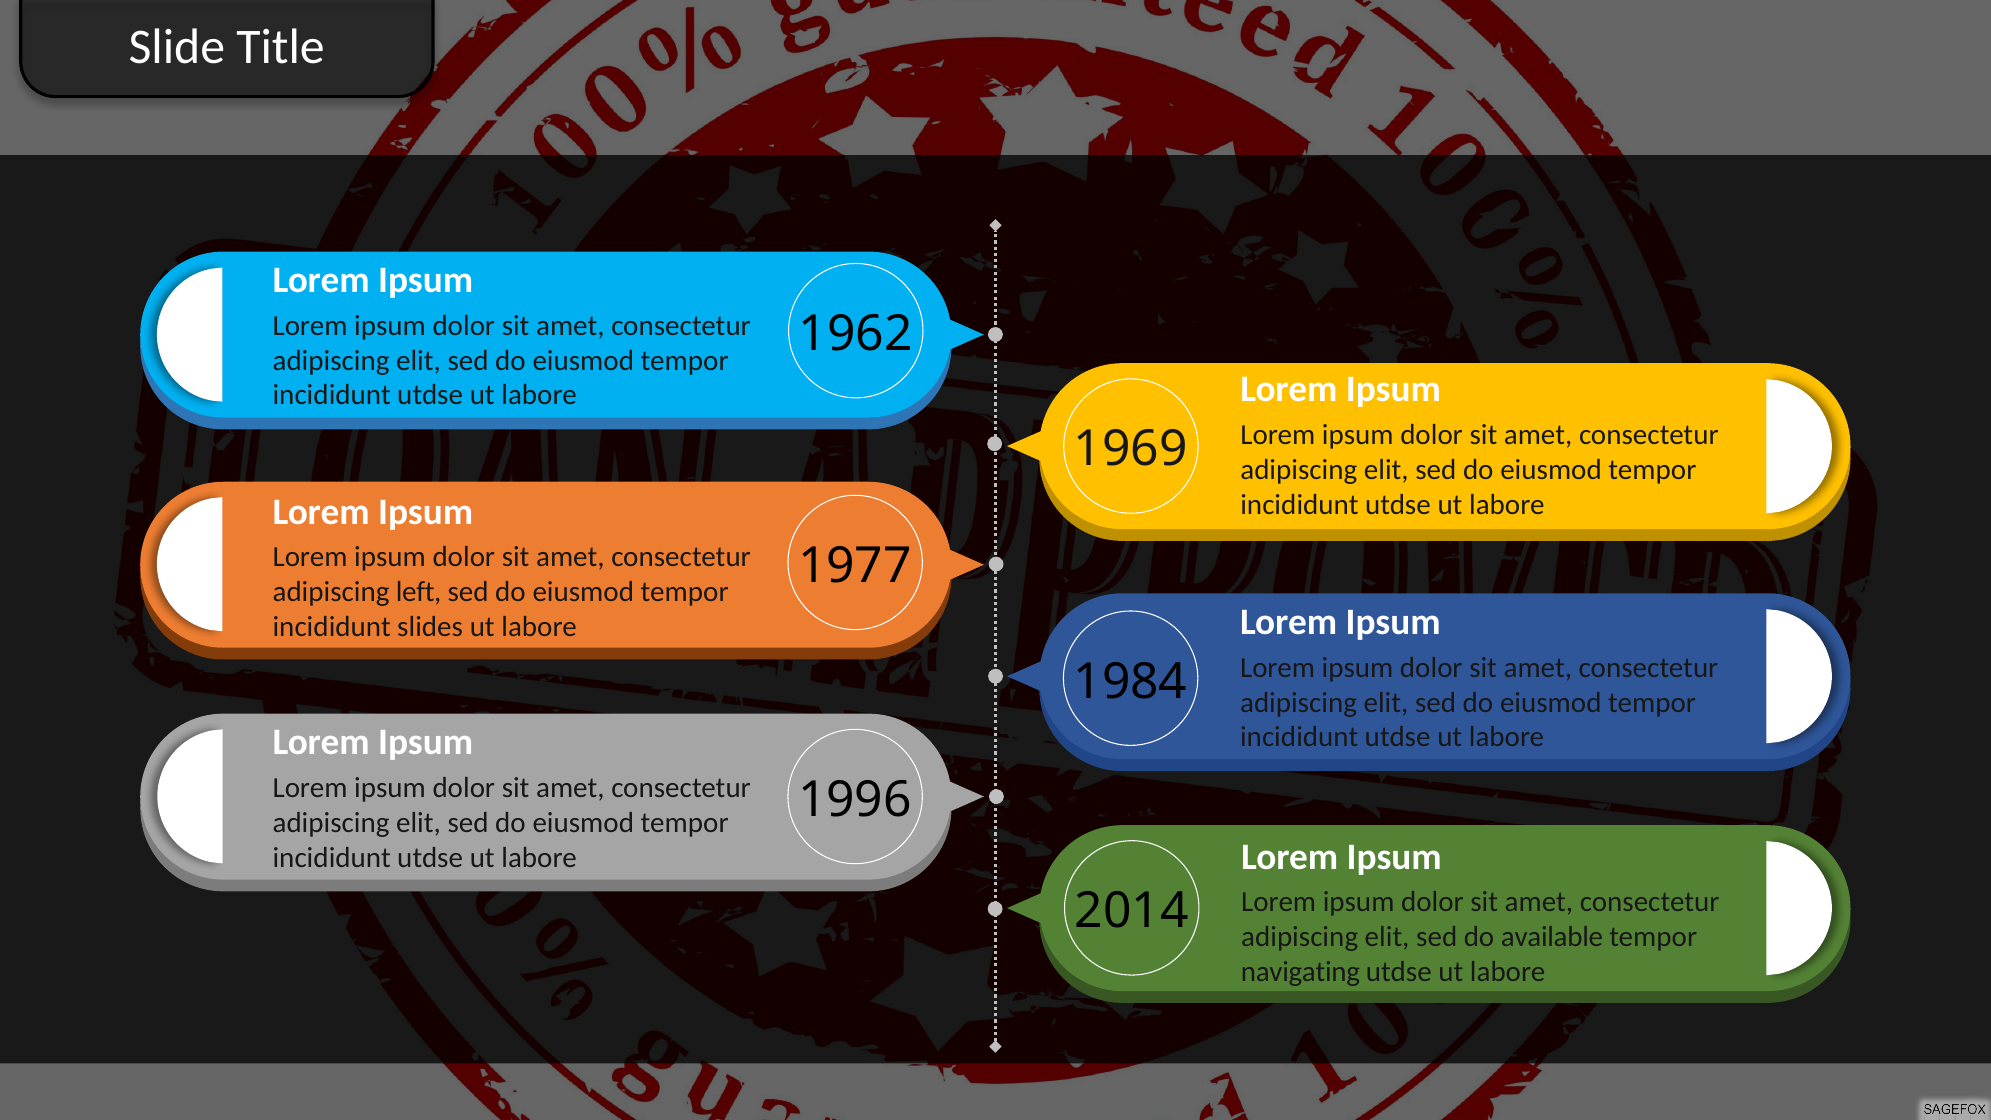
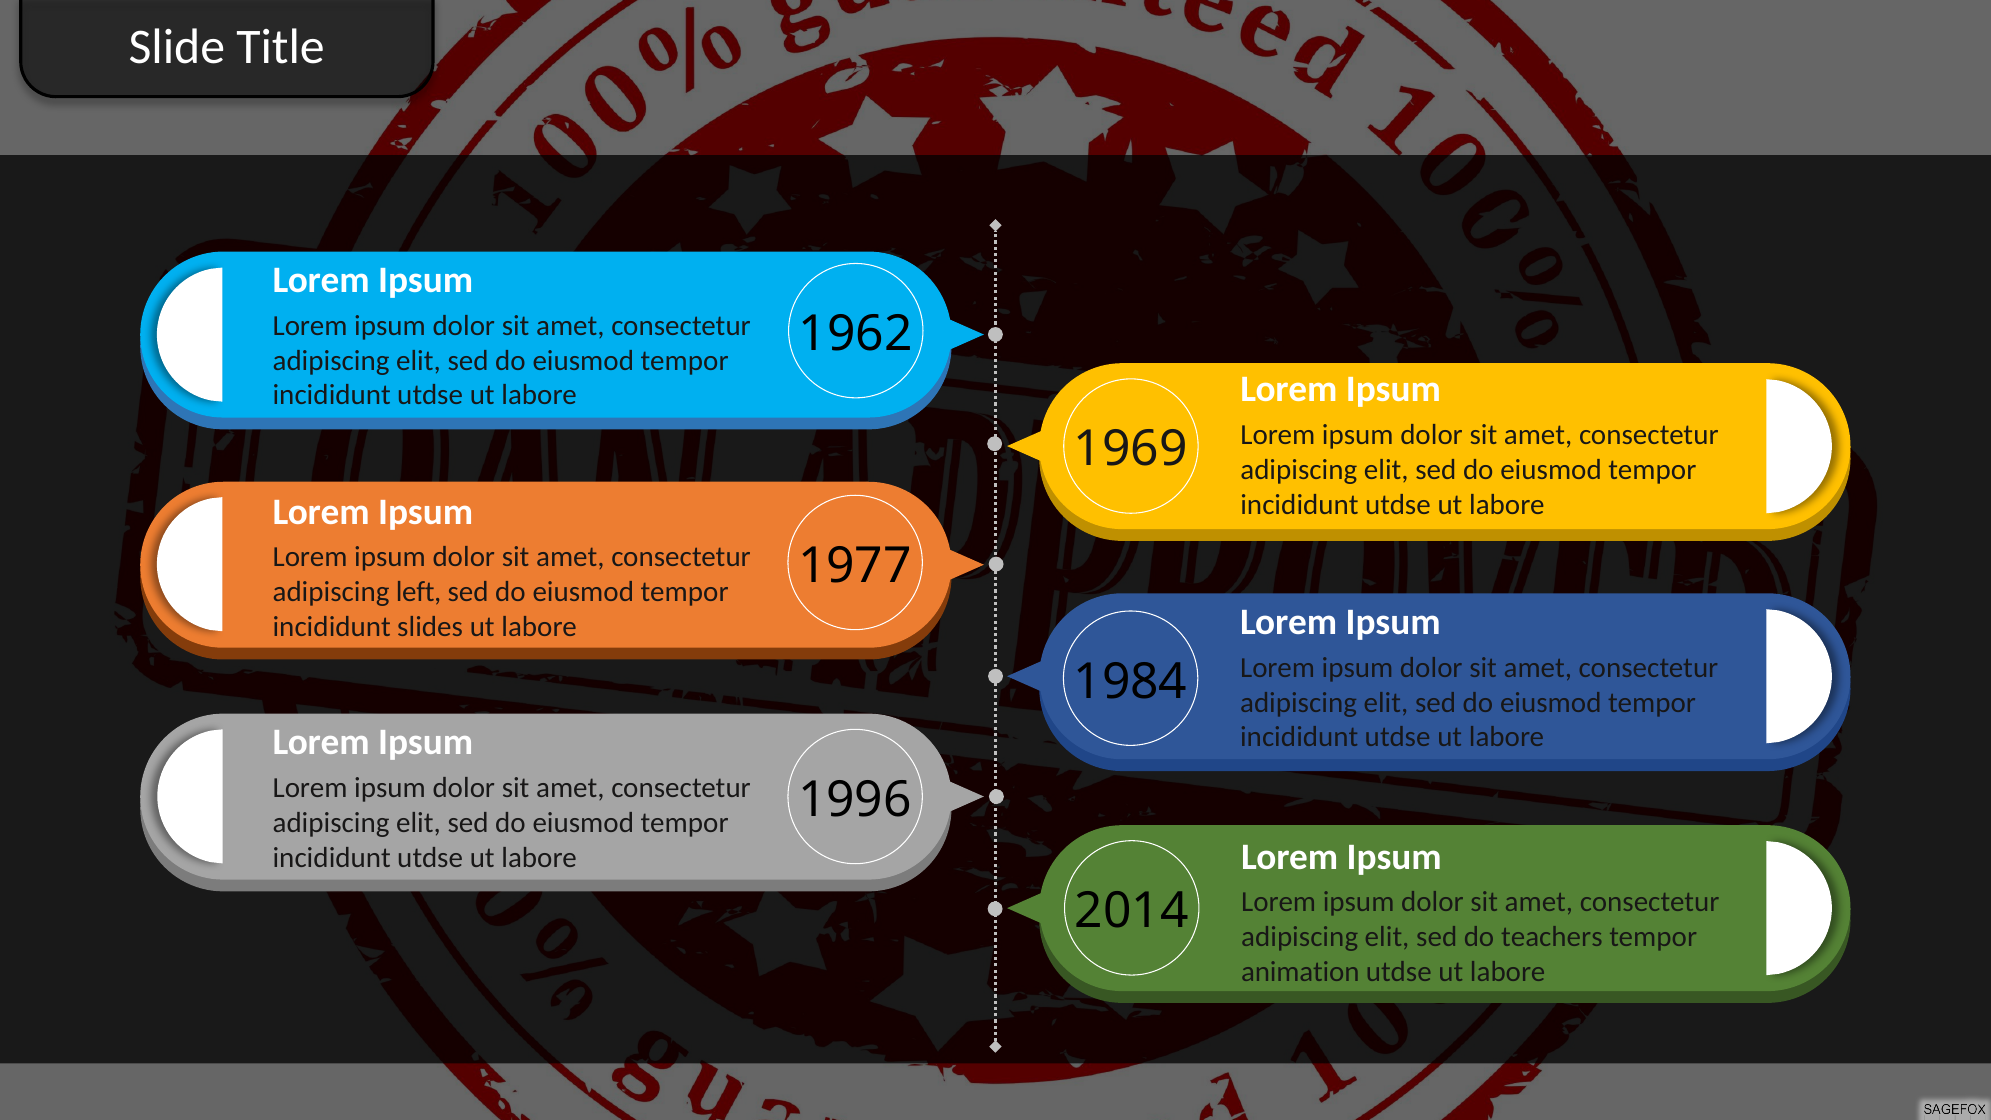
available: available -> teachers (1552, 937)
navigating: navigating -> animation (1300, 972)
